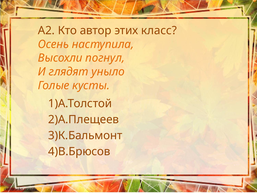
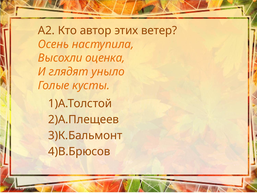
класс: класс -> ветер (159, 31)
погнул: погнул -> оценка (105, 58)
